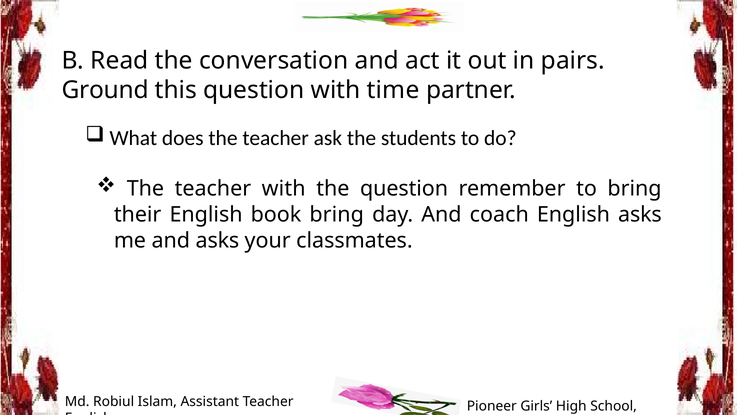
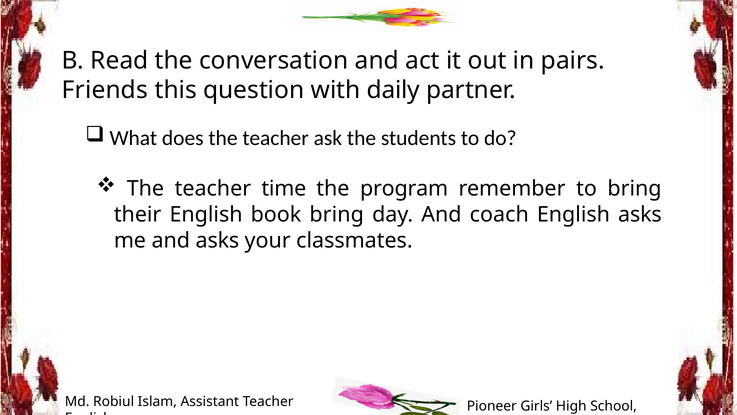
Ground: Ground -> Friends (105, 90)
time: time -> daily (393, 90)
teacher with: with -> time (284, 189)
the question: question -> program (404, 189)
